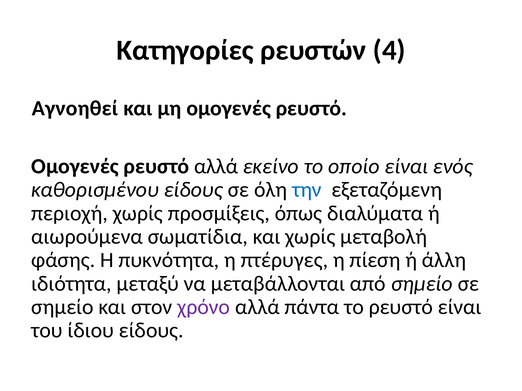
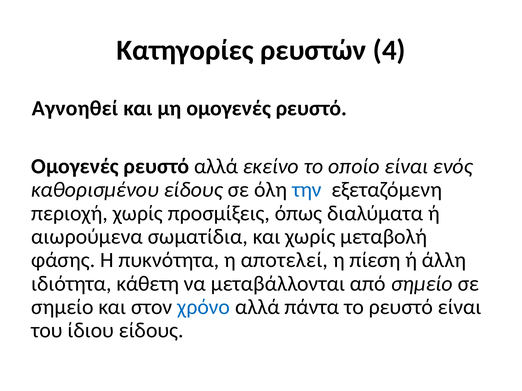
πτέρυγες: πτέρυγες -> αποτελεί (284, 260)
μεταξύ: μεταξύ -> κάθετη (148, 284)
χρόνο colour: purple -> blue (204, 307)
